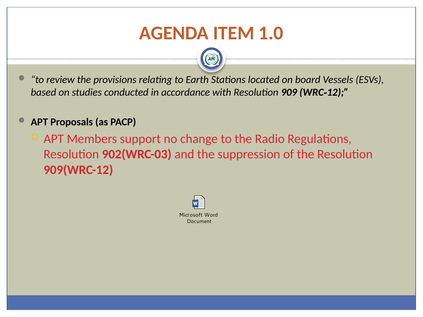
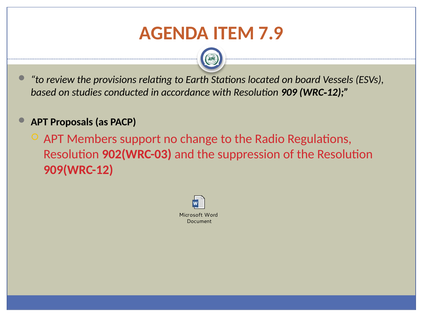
1.0: 1.0 -> 7.9 (271, 33)
